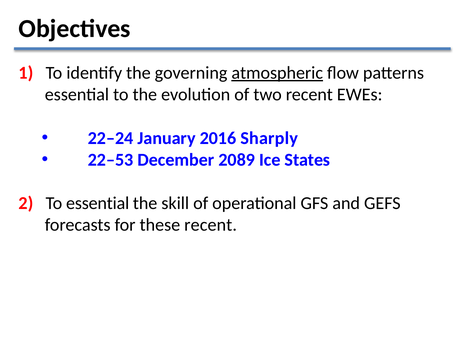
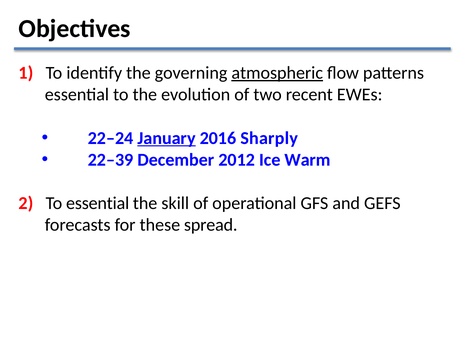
January underline: none -> present (167, 138)
22–53: 22–53 -> 22–39 (111, 160)
2089: 2089 -> 2012 (237, 160)
States: States -> Warm (307, 160)
these recent: recent -> spread (211, 225)
